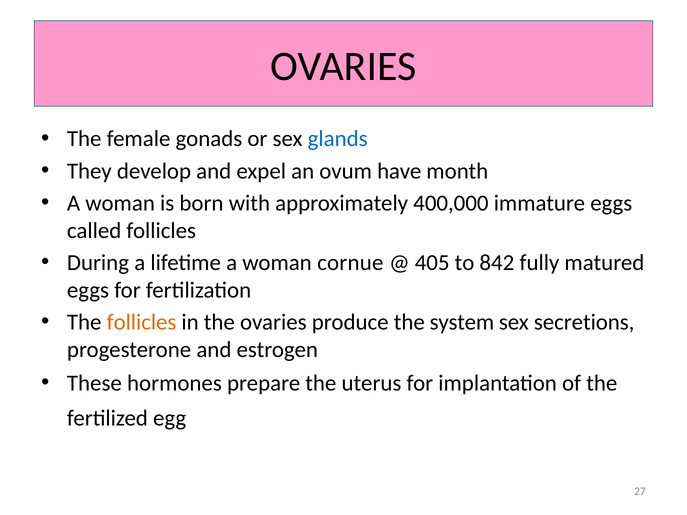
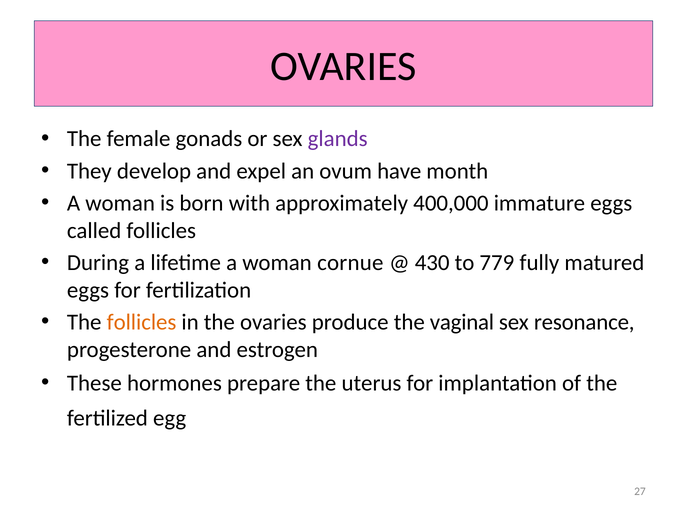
glands colour: blue -> purple (338, 139)
405: 405 -> 430 (432, 263)
842: 842 -> 779 (497, 263)
system: system -> vaginal (462, 322)
secretions: secretions -> resonance (584, 322)
